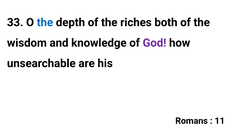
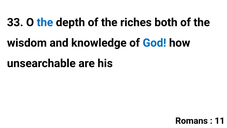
God colour: purple -> blue (154, 43)
